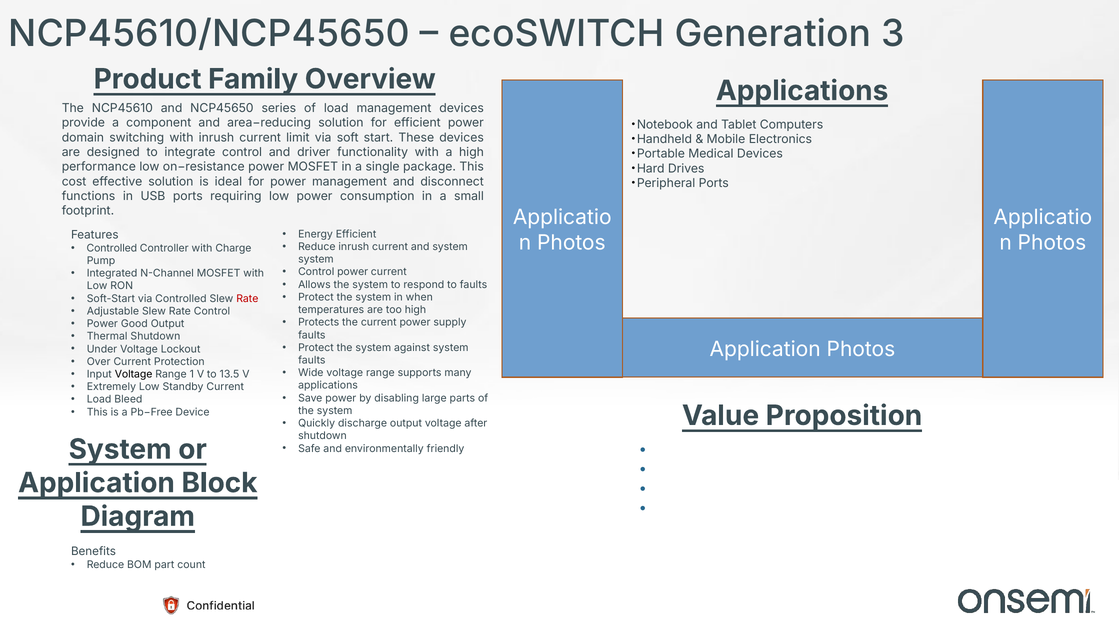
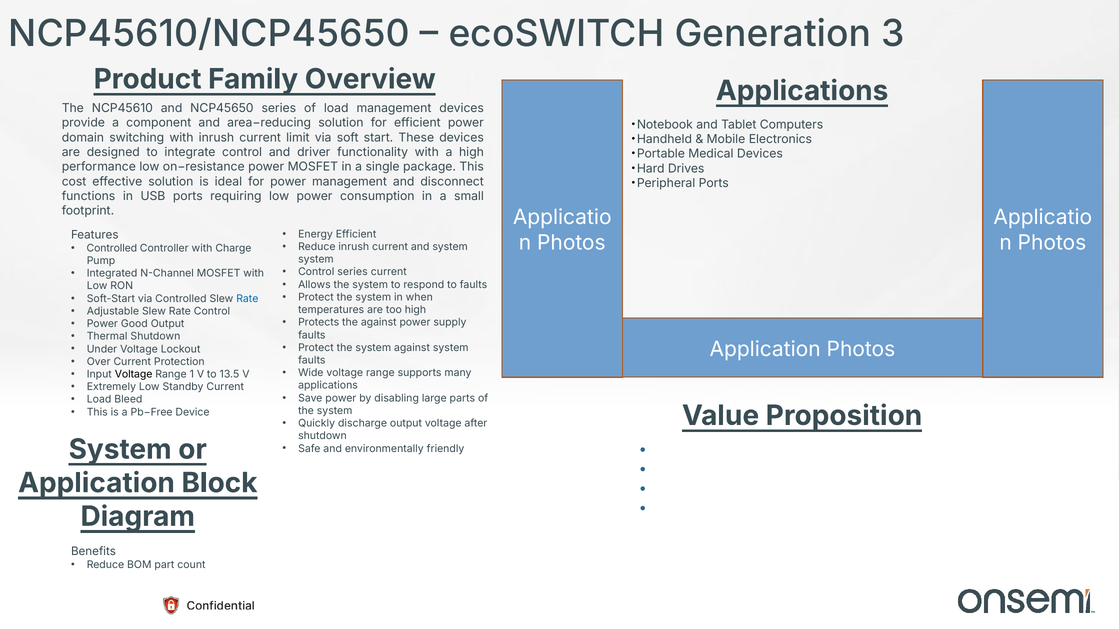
Control power: power -> series (353, 272)
Rate colour: red -> blue (247, 299)
the current: current -> against (379, 323)
